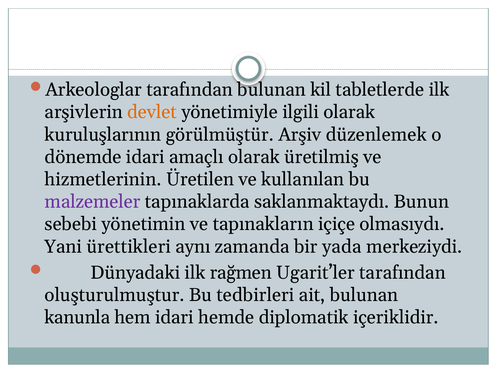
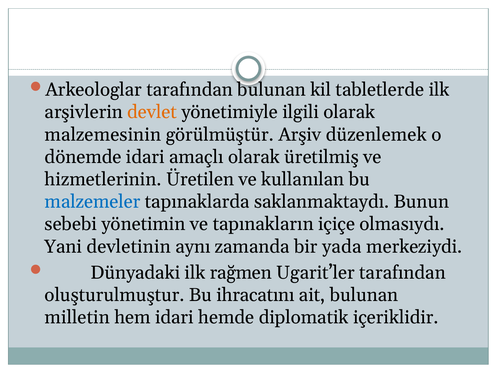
kuruluşlarının: kuruluşlarının -> malzemesinin (103, 134)
malzemeler colour: purple -> blue (93, 202)
ürettikleri: ürettikleri -> devletinin (129, 246)
tedbirleri: tedbirleri -> ihracatını (256, 295)
kanunla: kanunla -> milletin (77, 317)
